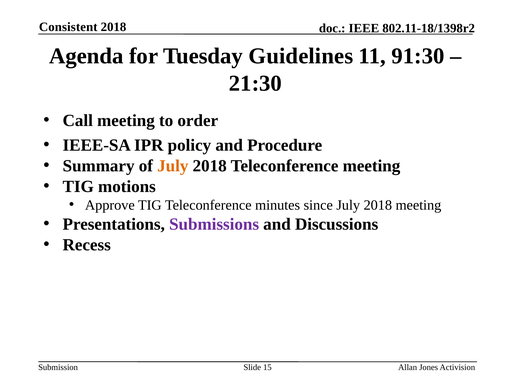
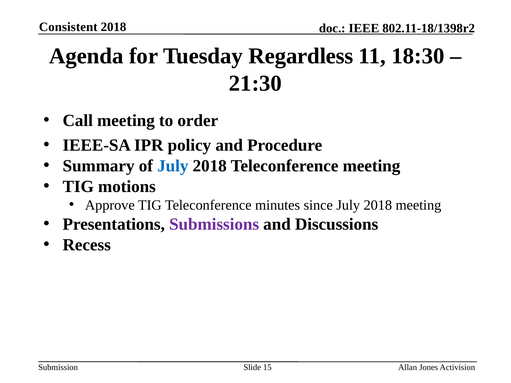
Guidelines: Guidelines -> Regardless (301, 56)
91:30: 91:30 -> 18:30 (418, 56)
July colour: orange -> blue (173, 166)
